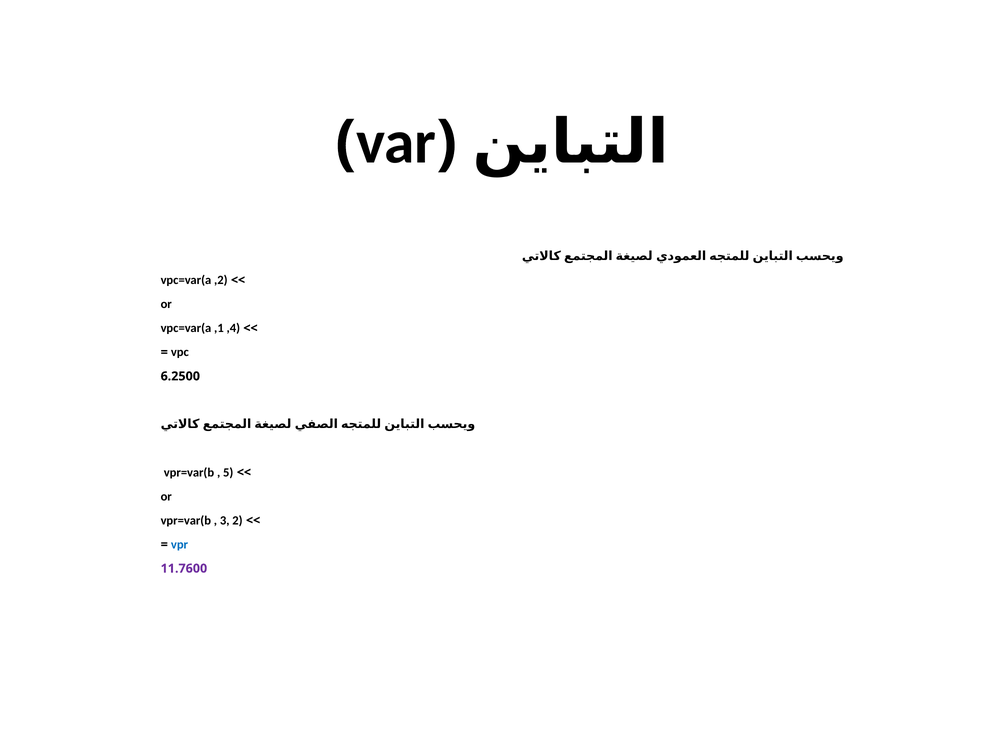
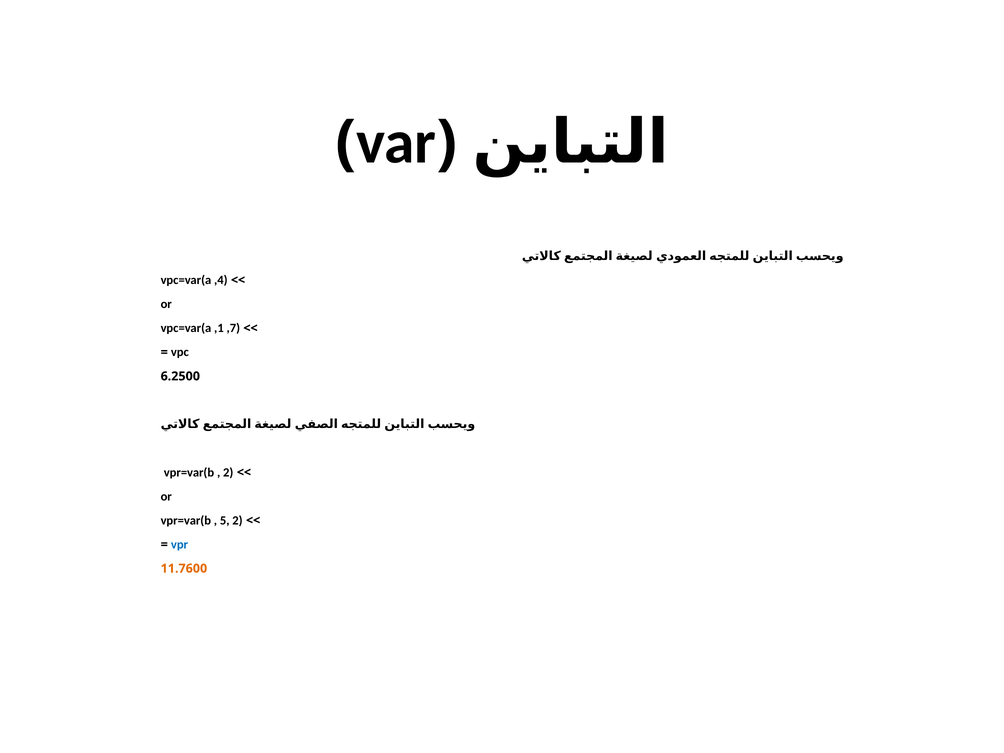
,2: ,2 -> ,4 (221, 280)
,4: ,4 -> ,7 (233, 328)
5: 5 -> 2 (228, 472)
3: 3 -> 5 (225, 520)
11.7600 colour: purple -> orange (184, 568)
